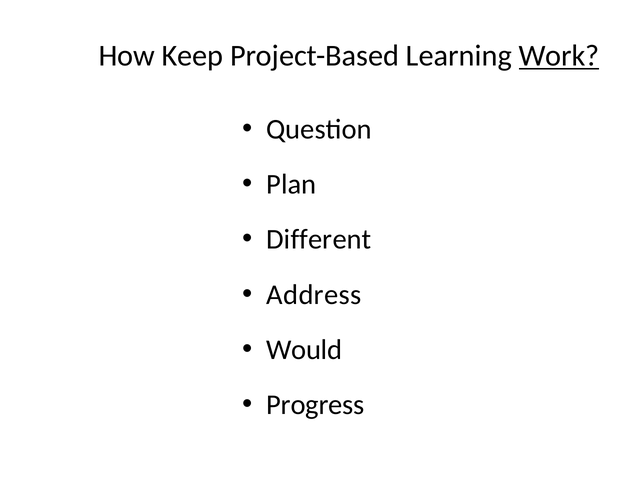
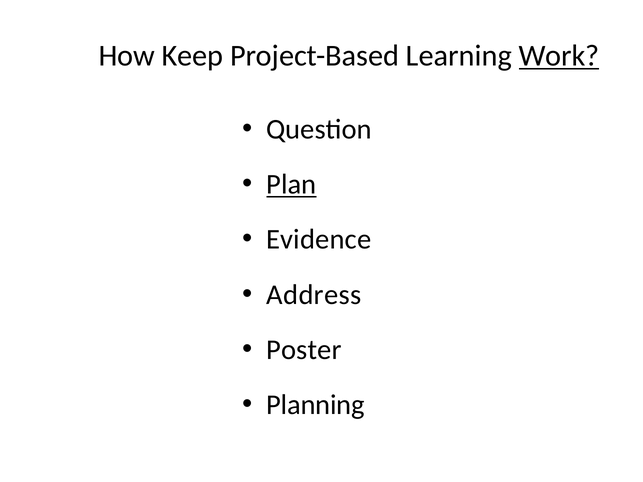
Plan underline: none -> present (291, 185)
Different: Different -> Evidence (319, 240)
Would: Would -> Poster (304, 350)
Progress: Progress -> Planning (315, 405)
